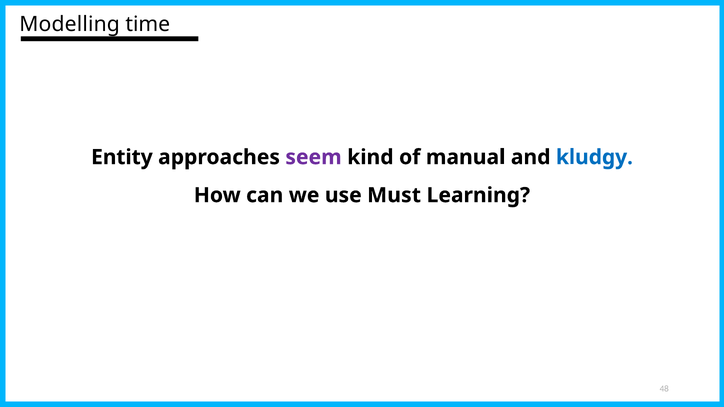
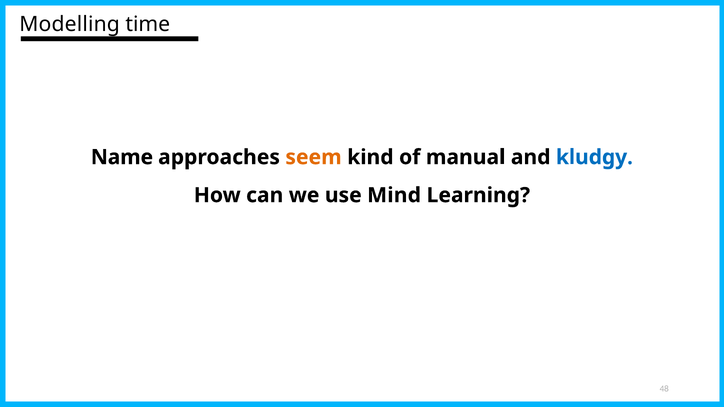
Entity: Entity -> Name (122, 157)
seem colour: purple -> orange (314, 157)
Must: Must -> Mind (394, 195)
